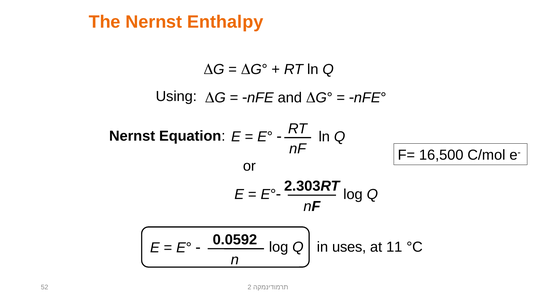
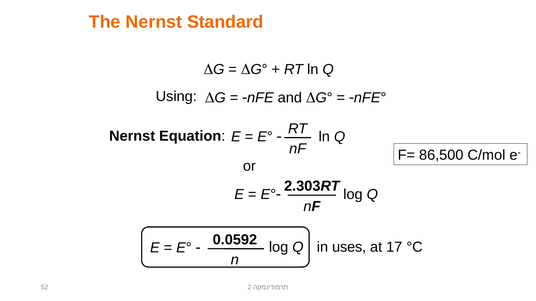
Enthalpy: Enthalpy -> Standard (225, 22)
16,500: 16,500 -> 86,500 (441, 155)
11: 11 -> 17 (394, 247)
